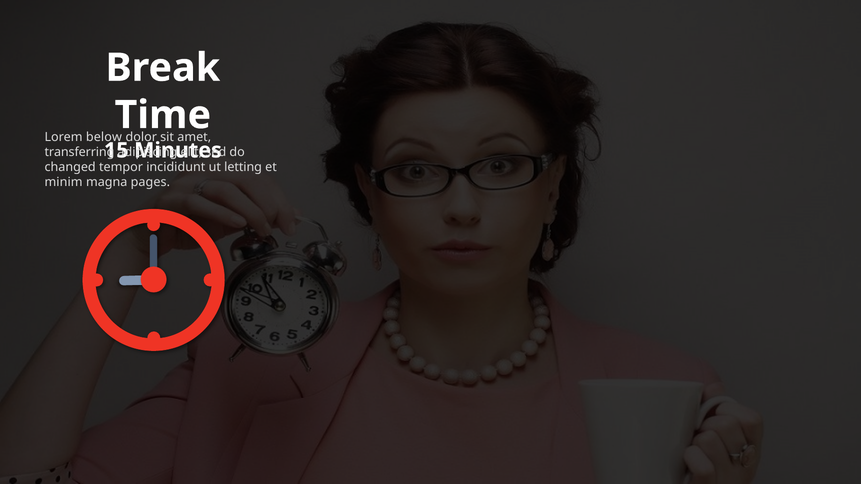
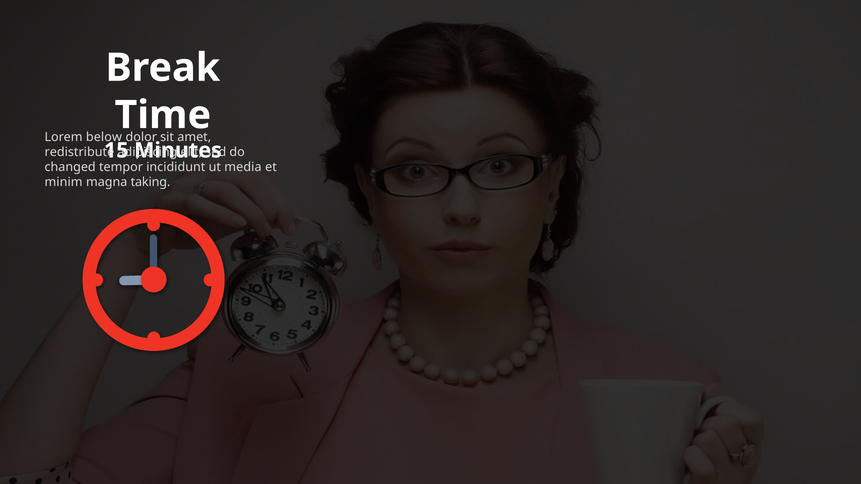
transferring: transferring -> redistribute (79, 152)
letting: letting -> media (243, 167)
pages: pages -> taking (150, 182)
